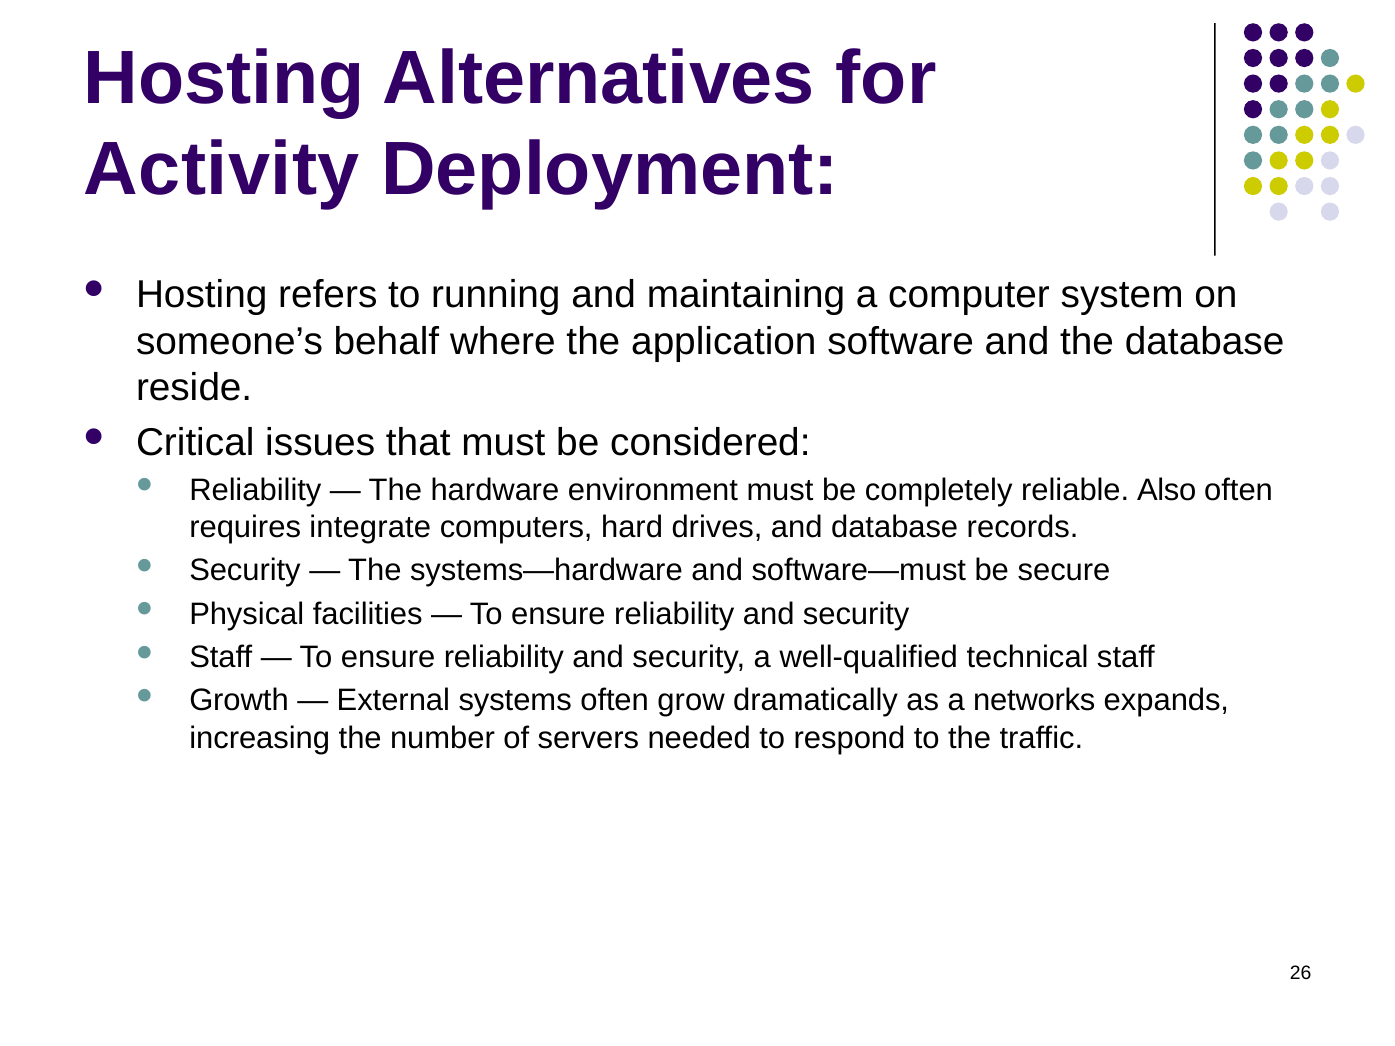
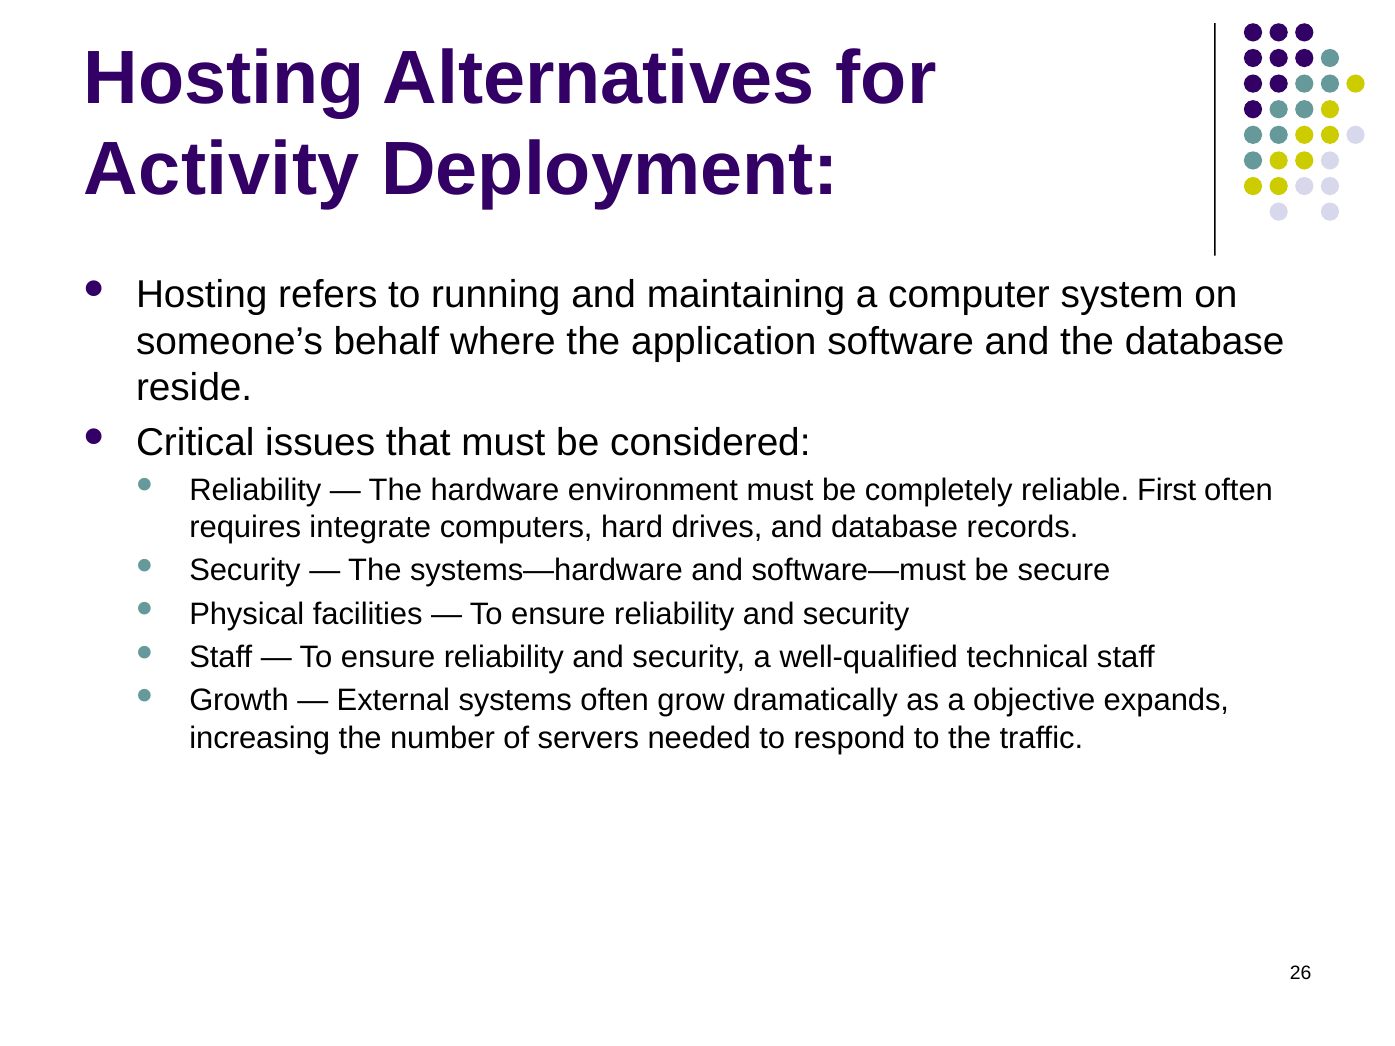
Also: Also -> First (1167, 490)
networks: networks -> objective (1034, 701)
